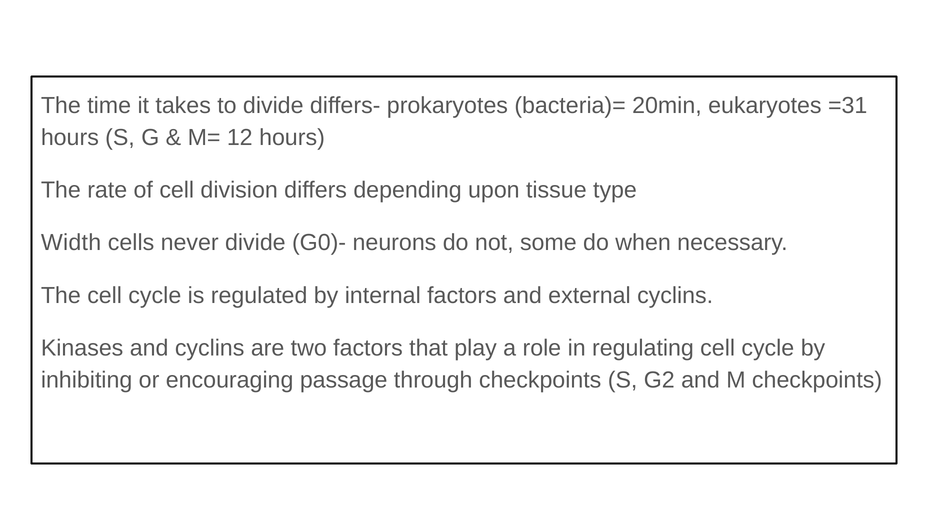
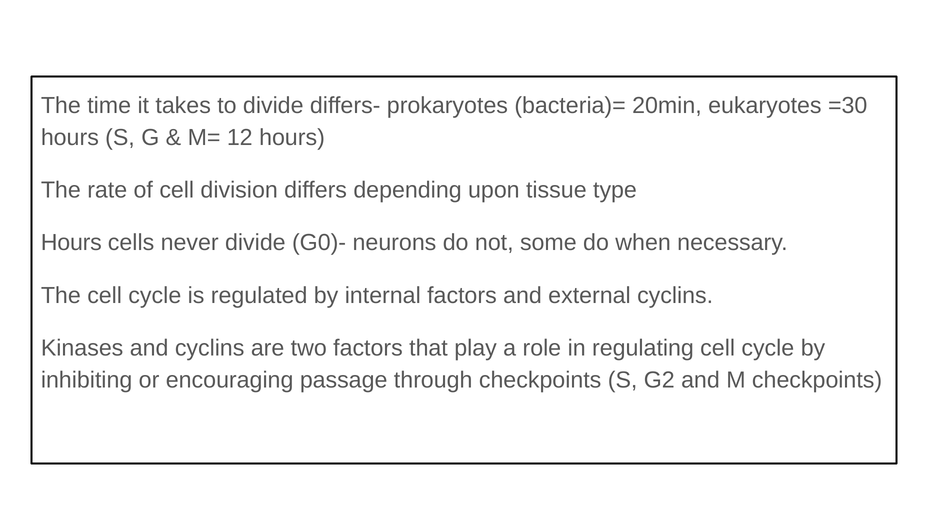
=31: =31 -> =30 (848, 106)
Width: Width -> Hours (71, 243)
